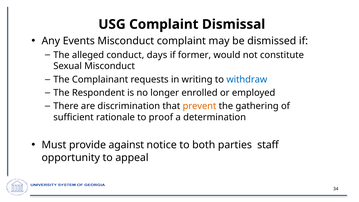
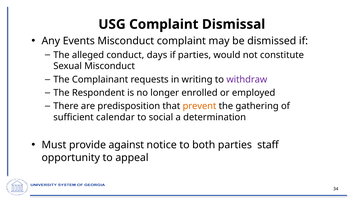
if former: former -> parties (194, 55)
withdraw colour: blue -> purple (247, 79)
discrimination: discrimination -> predisposition (129, 106)
rationale: rationale -> calendar (115, 117)
proof: proof -> social (161, 117)
